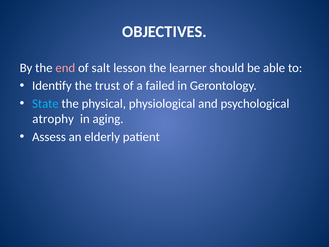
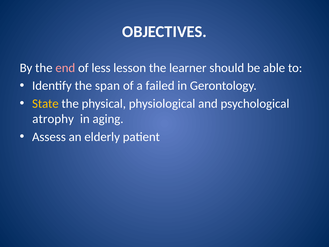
salt: salt -> less (101, 68)
trust: trust -> span (107, 86)
State colour: light blue -> yellow (45, 104)
